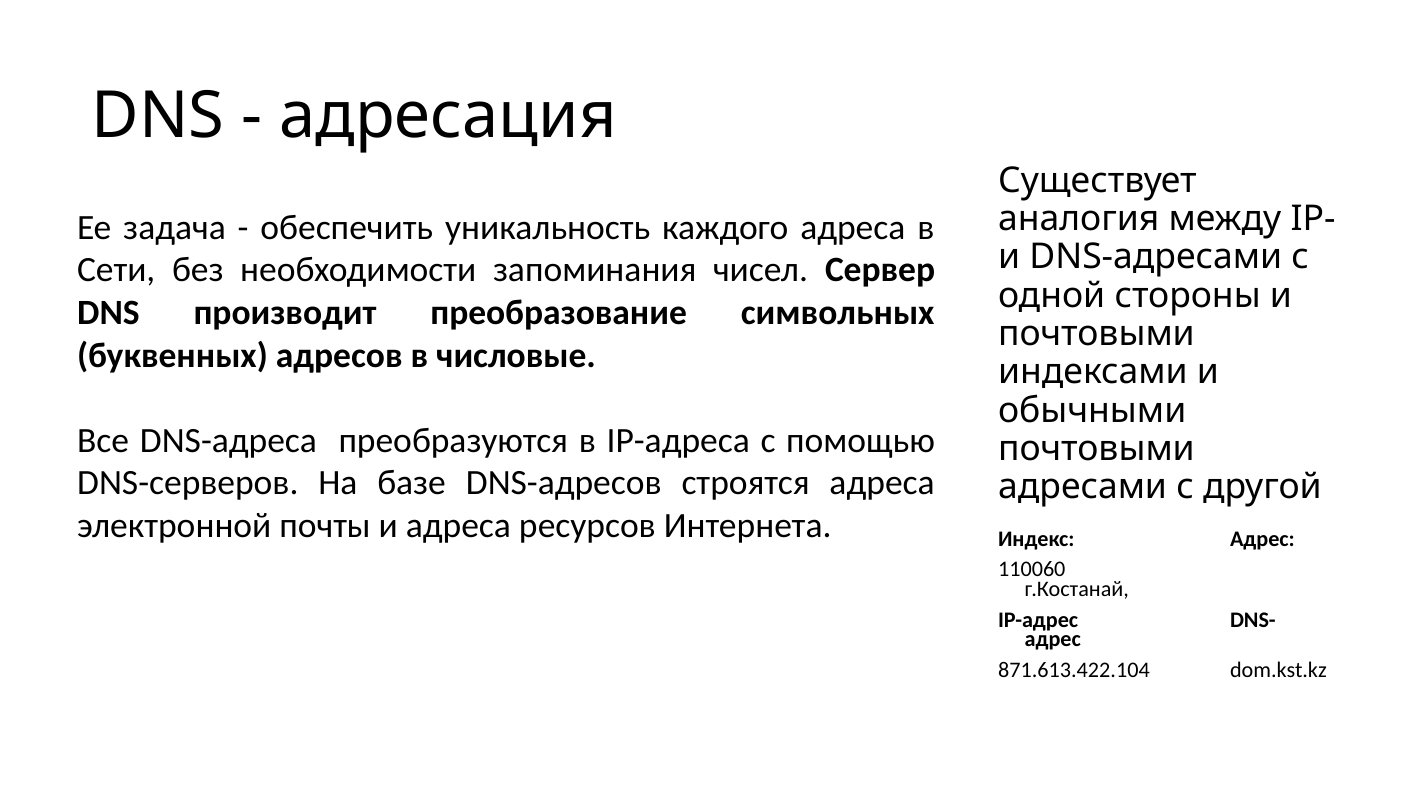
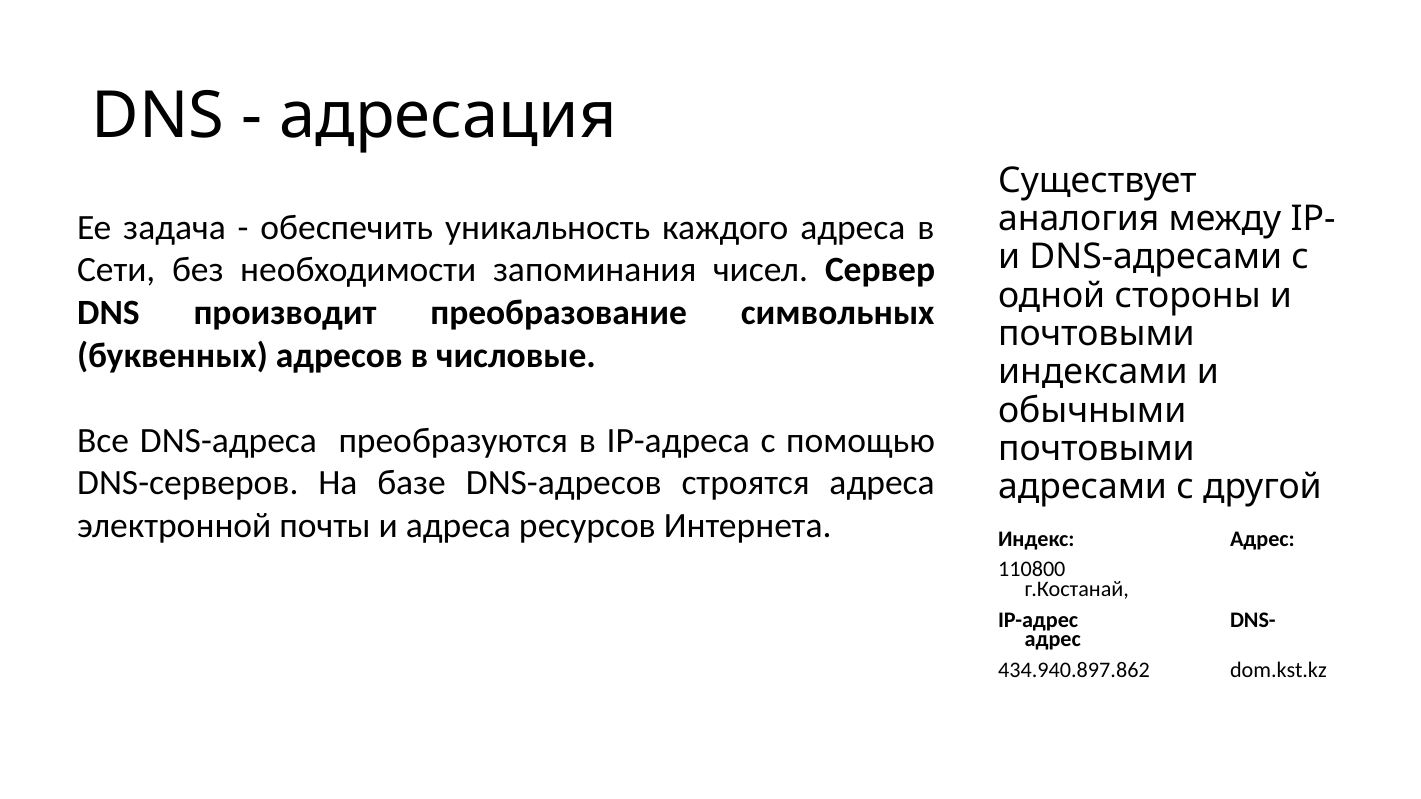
110060: 110060 -> 110800 (1032, 570)
871.613.422.104: 871.613.422.104 -> 434.940.897.862 (1074, 670)
